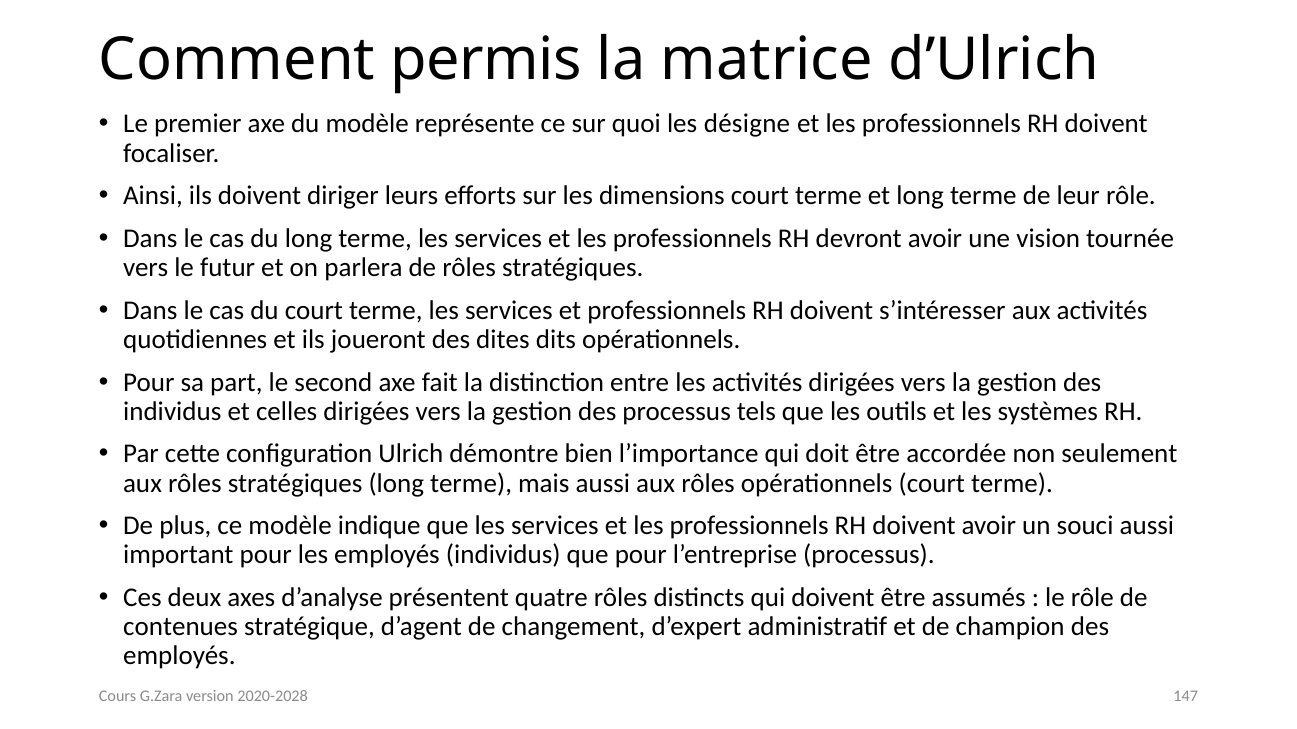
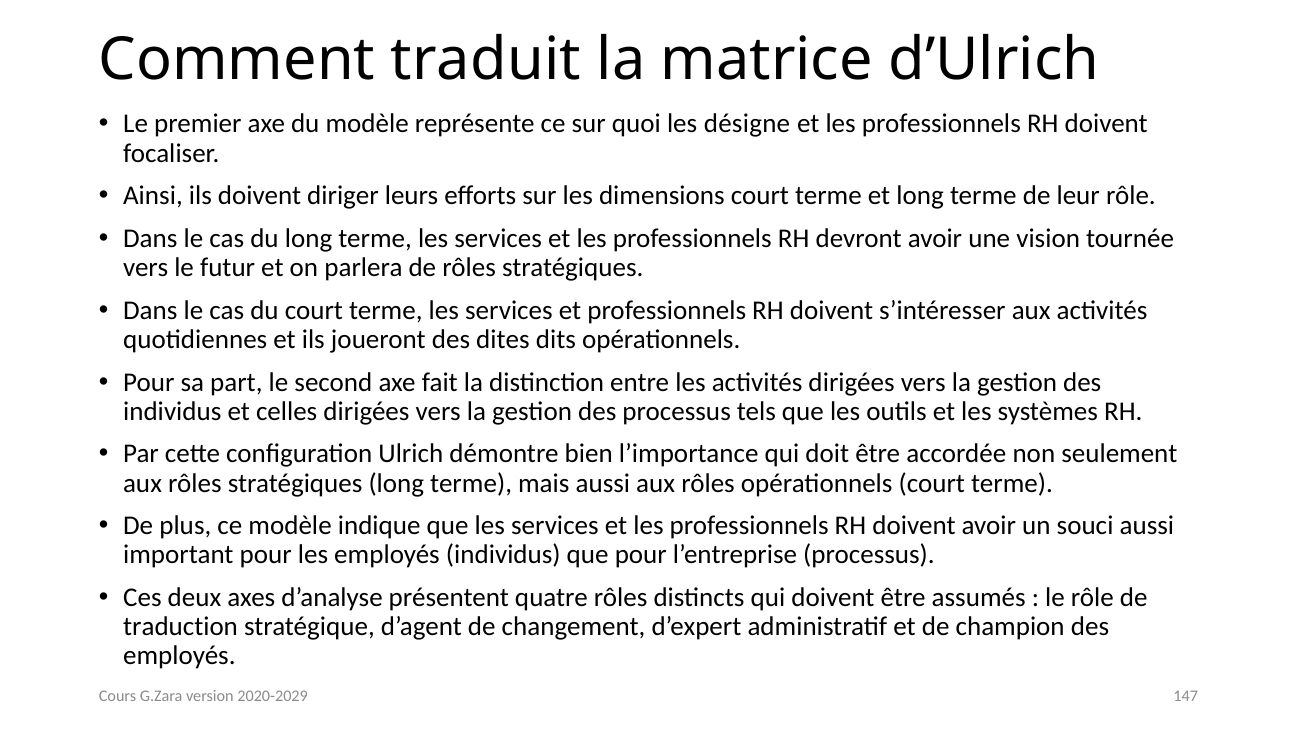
permis: permis -> traduit (486, 60)
contenues: contenues -> traduction (181, 627)
2020-2028: 2020-2028 -> 2020-2029 (273, 697)
